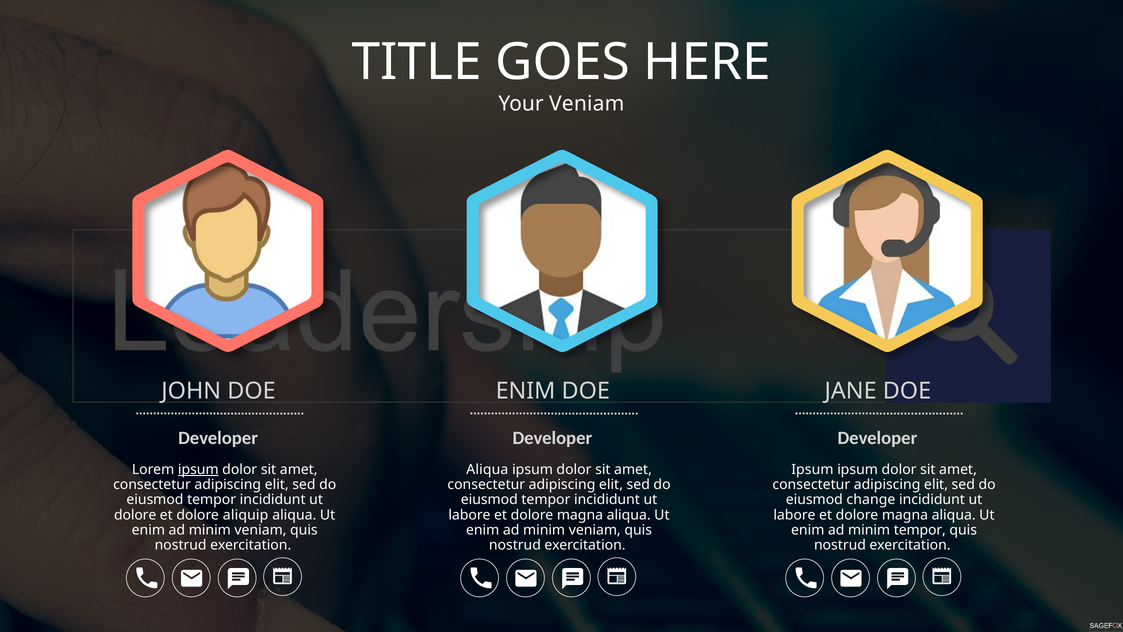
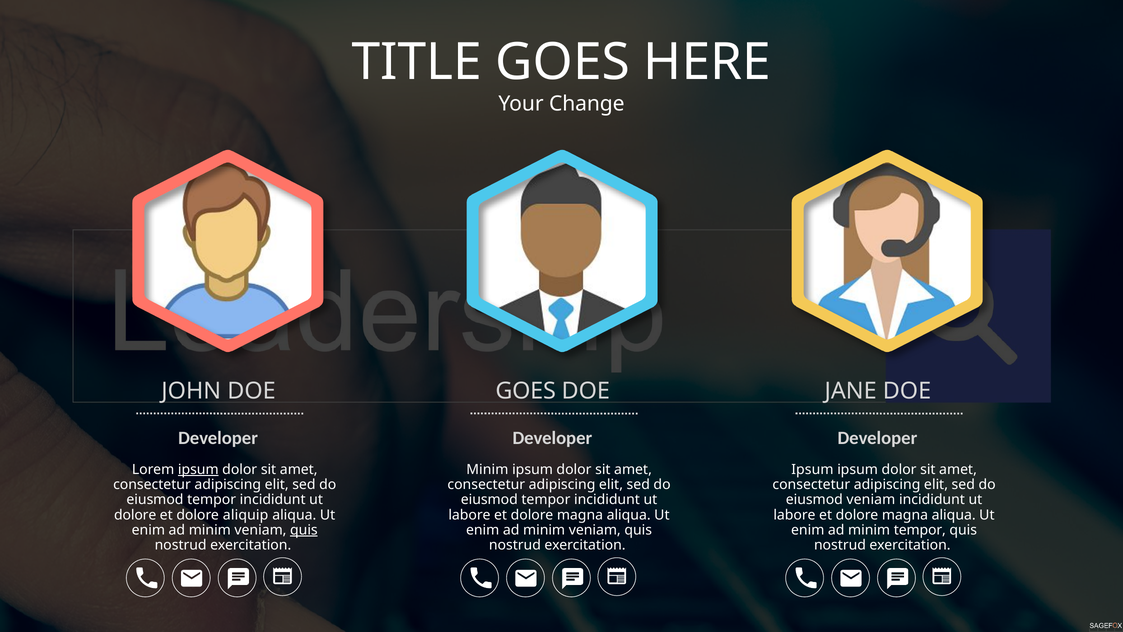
Your Veniam: Veniam -> Change (587, 104)
ENIM: ENIM -> GOES (526, 391)
Aliqua: Aliqua -> Minim (487, 469)
eiusmod change: change -> veniam (871, 500)
quis underline: none -> present (304, 530)
